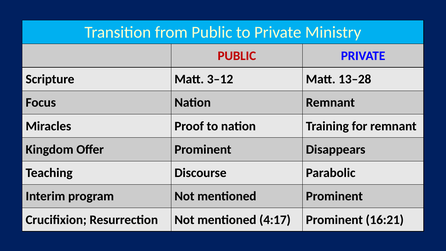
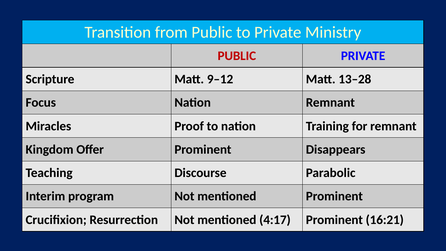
3–12: 3–12 -> 9–12 (220, 79)
